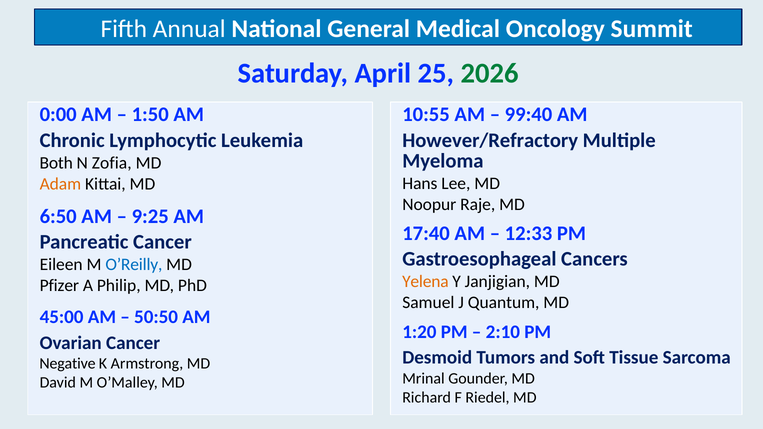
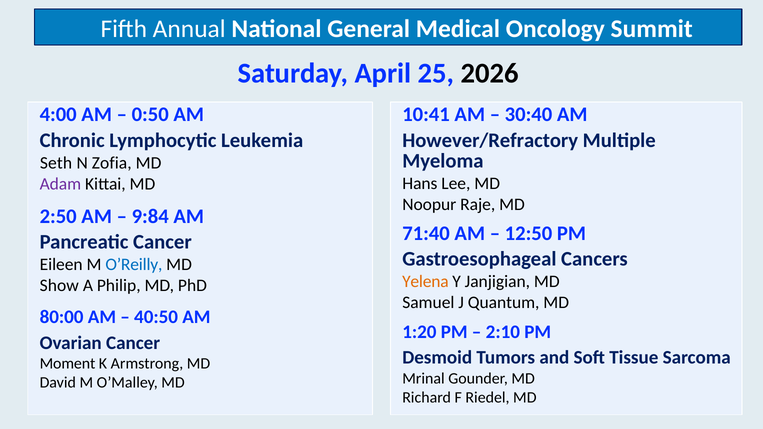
2026 colour: green -> black (490, 73)
0:00: 0:00 -> 4:00 (58, 115)
1:50: 1:50 -> 0:50 (150, 115)
10:55: 10:55 -> 10:41 (426, 115)
99:40: 99:40 -> 30:40 (529, 115)
Both: Both -> Seth (56, 163)
Adam colour: orange -> purple (60, 184)
6:50: 6:50 -> 2:50 (58, 217)
9:25: 9:25 -> 9:84 (150, 217)
17:40: 17:40 -> 71:40 (426, 233)
12:33: 12:33 -> 12:50 (529, 233)
Pfizer: Pfizer -> Show (59, 286)
45:00: 45:00 -> 80:00 (62, 317)
50:50: 50:50 -> 40:50 (156, 317)
Negative: Negative -> Moment (67, 364)
